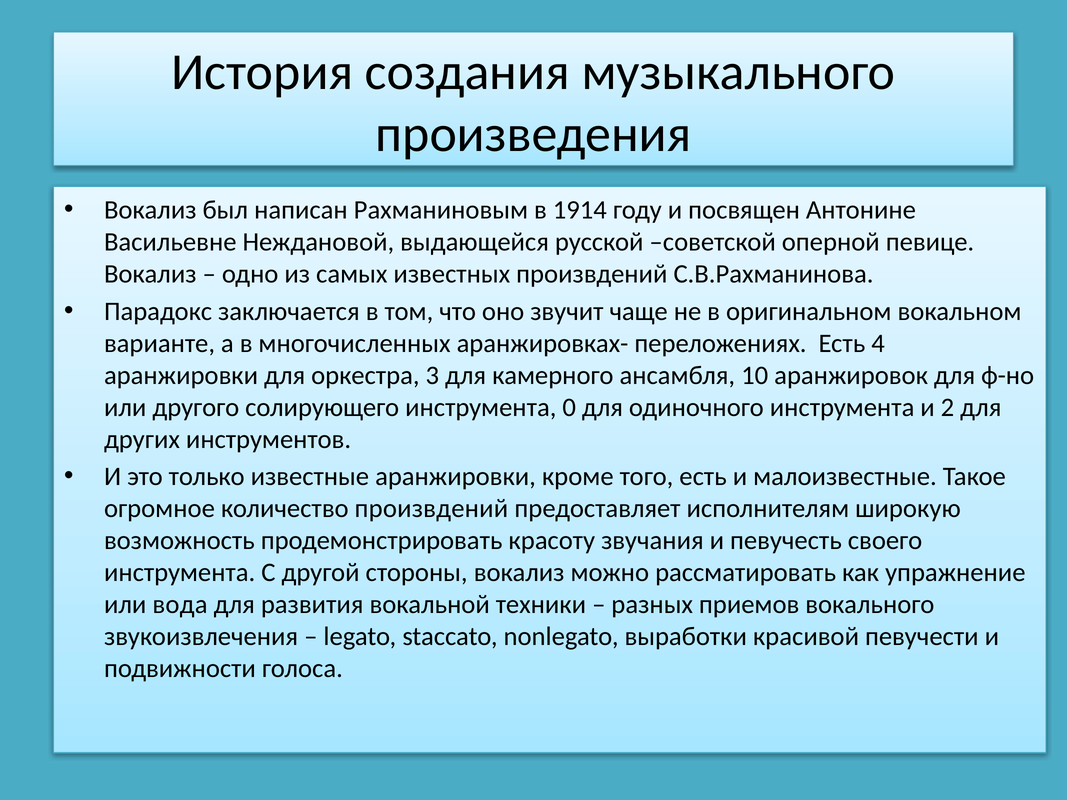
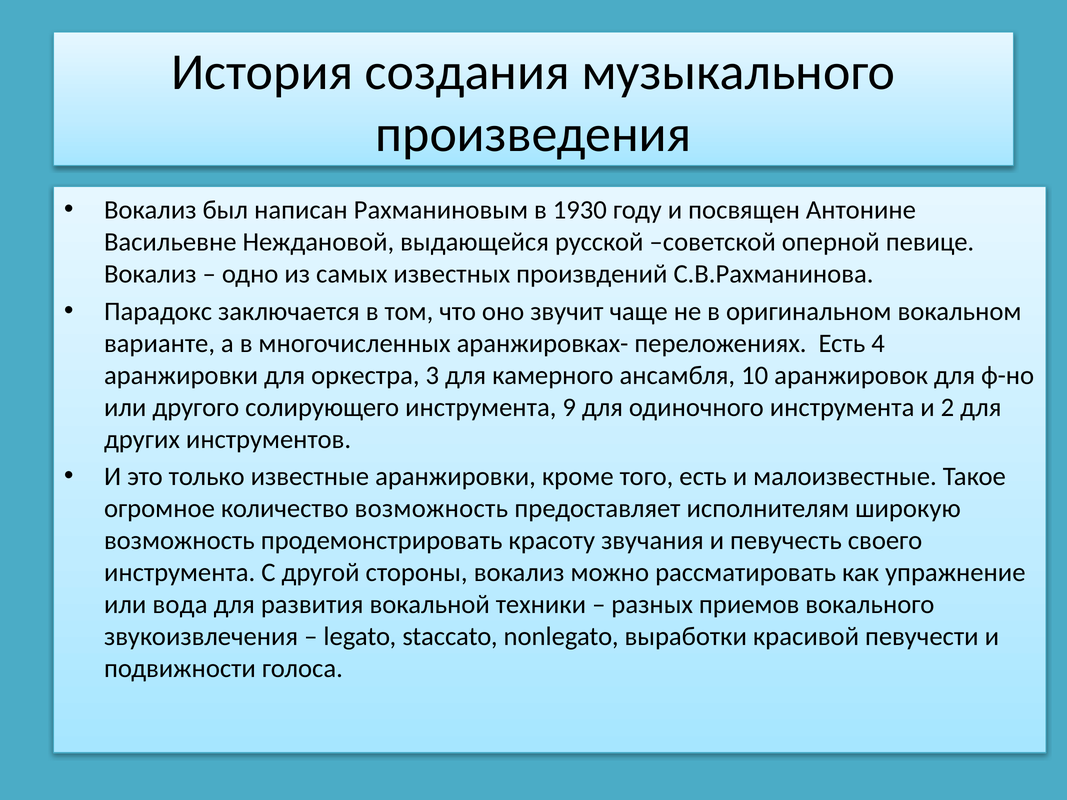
1914: 1914 -> 1930 (580, 210)
0: 0 -> 9 (569, 407)
количество произвдений: произвдений -> возможность (431, 509)
